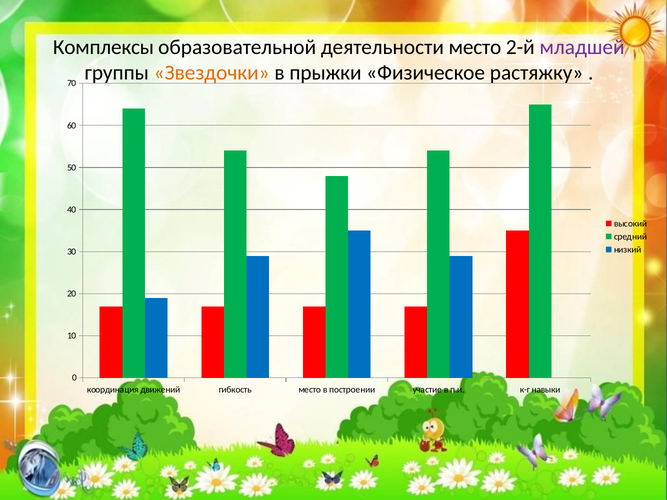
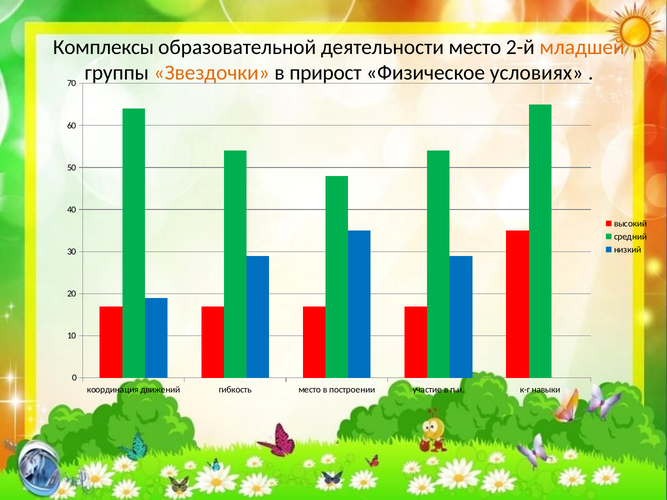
младшей colour: purple -> orange (582, 47)
прыжки: прыжки -> прирост (326, 73)
растяжку: растяжку -> условиях (537, 73)
